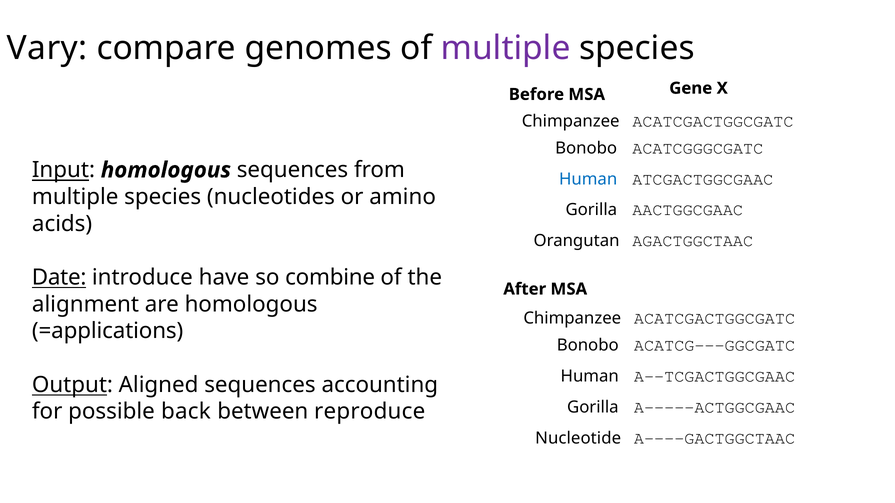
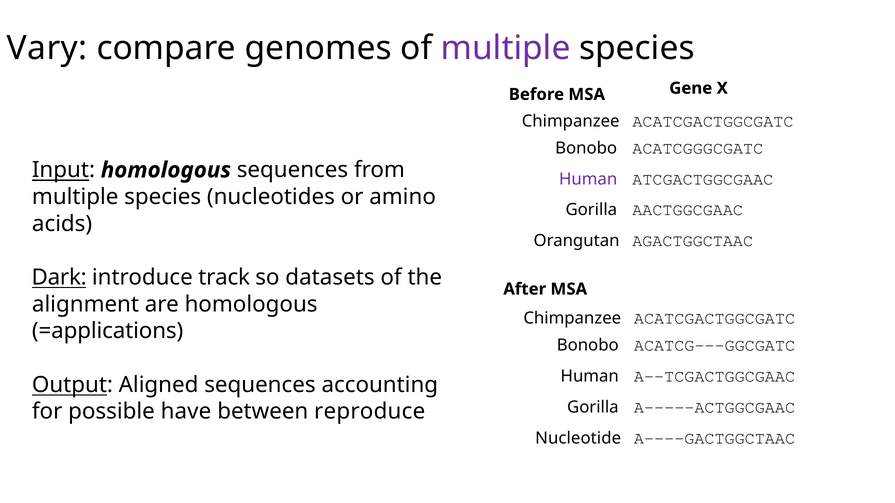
Human colour: blue -> purple (588, 179)
Date: Date -> Dark (59, 278)
have: have -> track (224, 278)
combine: combine -> datasets (330, 278)
back: back -> have (186, 412)
